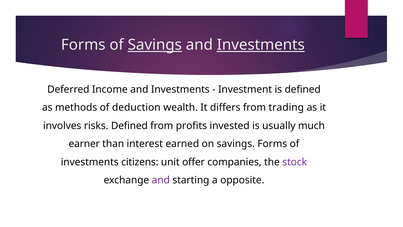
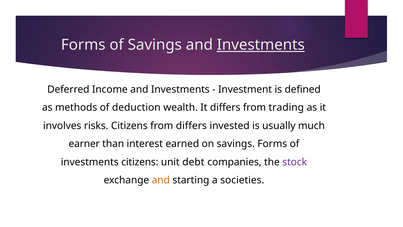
Savings underline: present -> none (155, 45)
risks Defined: Defined -> Citizens (129, 126)
from profits: profits -> differs (191, 126)
offer: offer -> debt (193, 162)
and colour: purple -> orange (161, 180)
opposite: opposite -> societies (242, 180)
